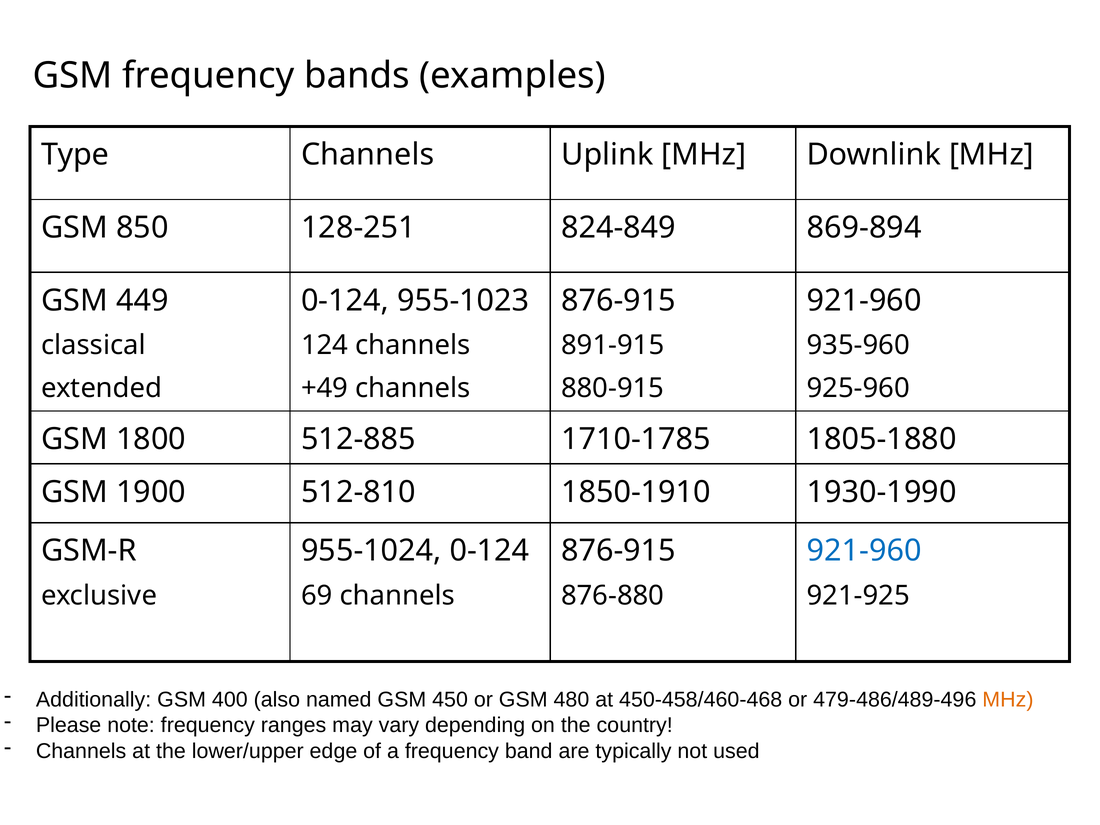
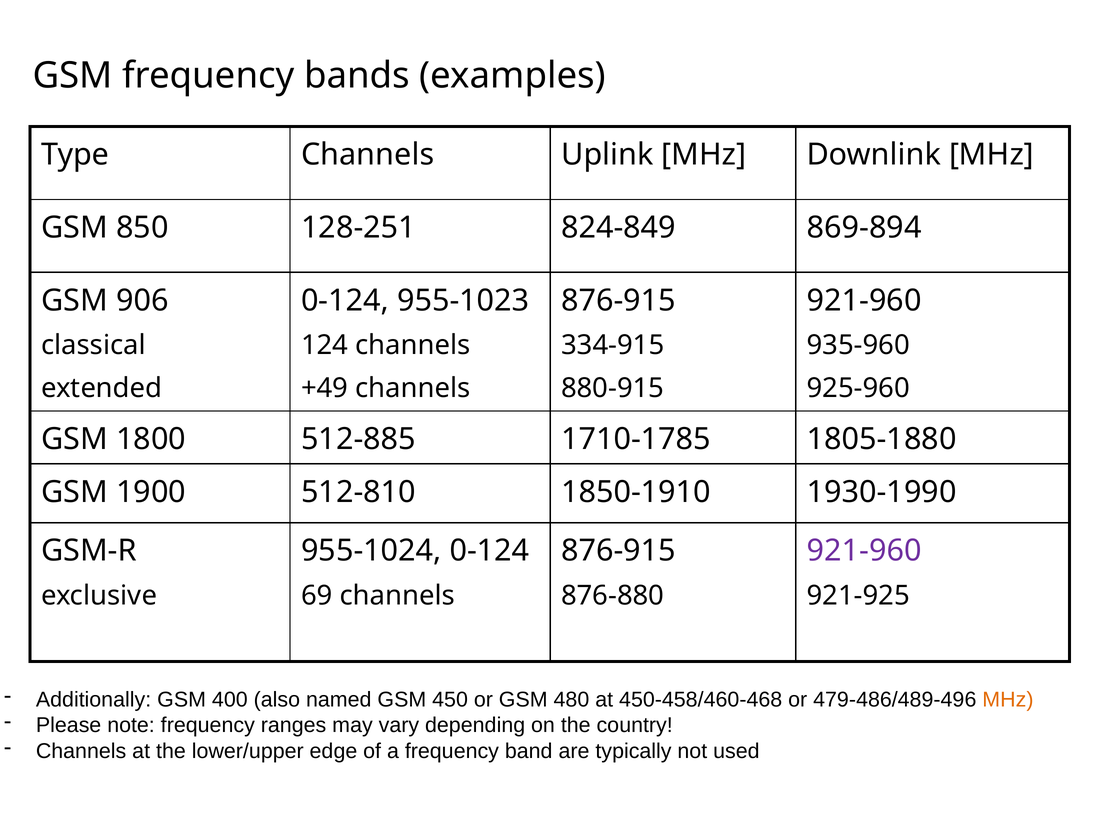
449: 449 -> 906 (142, 301)
891-915: 891-915 -> 334-915 (613, 345)
921-960 colour: blue -> purple (864, 551)
